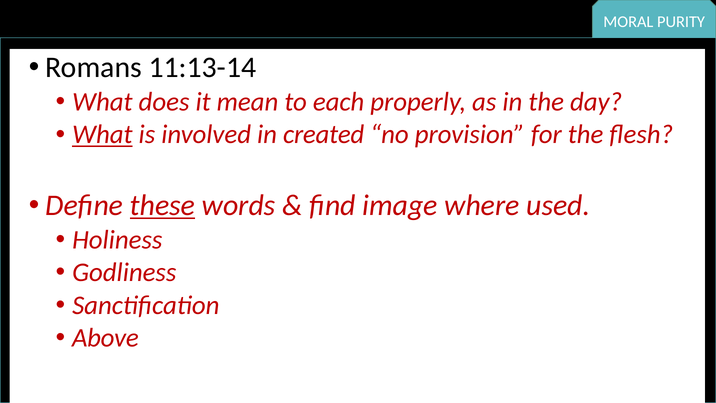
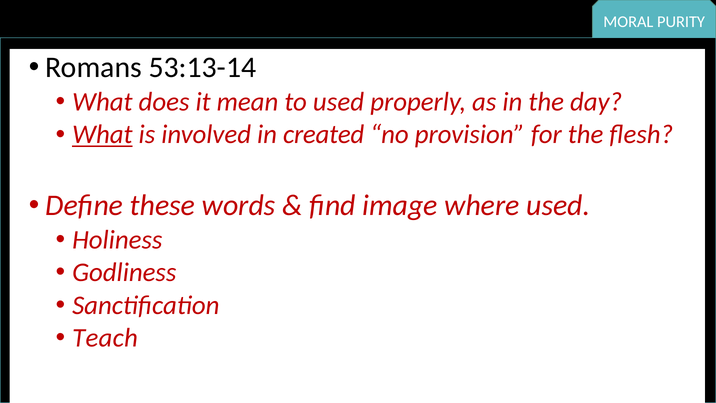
11:13-14: 11:13-14 -> 53:13-14 (202, 67)
to each: each -> used (338, 102)
these underline: present -> none (163, 205)
Above: Above -> Teach (105, 338)
